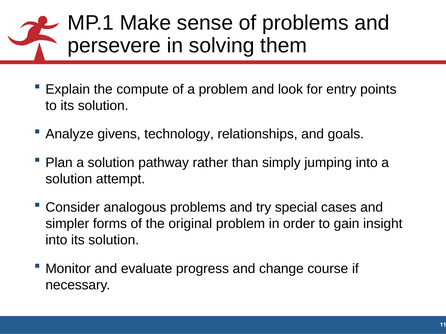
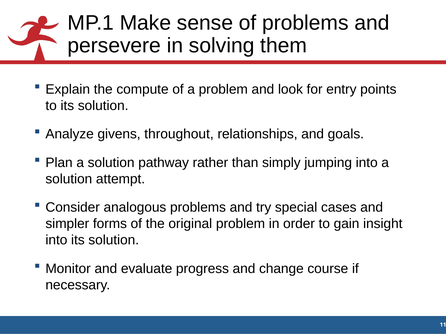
technology: technology -> throughout (179, 134)
